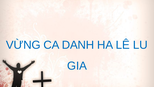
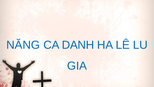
VỪNG: VỪNG -> NĂNG (23, 45)
